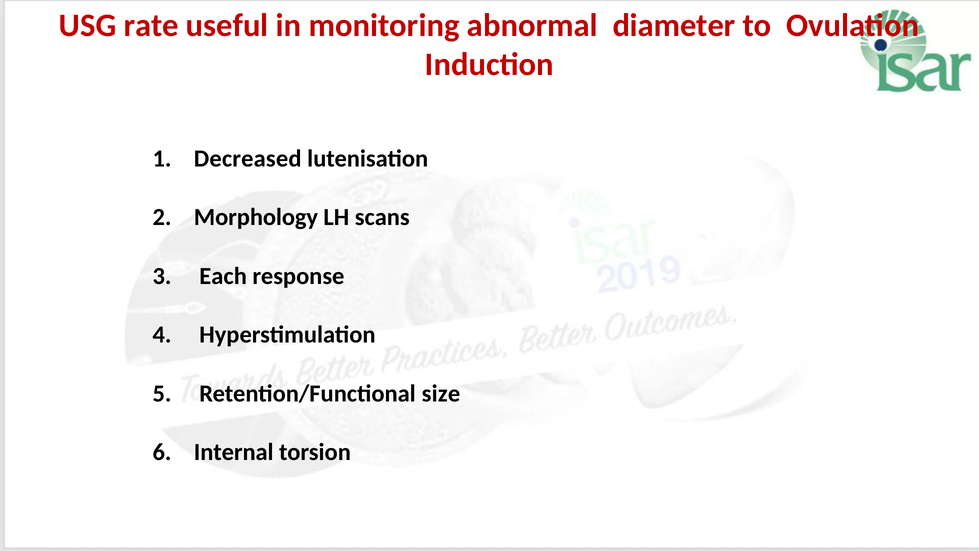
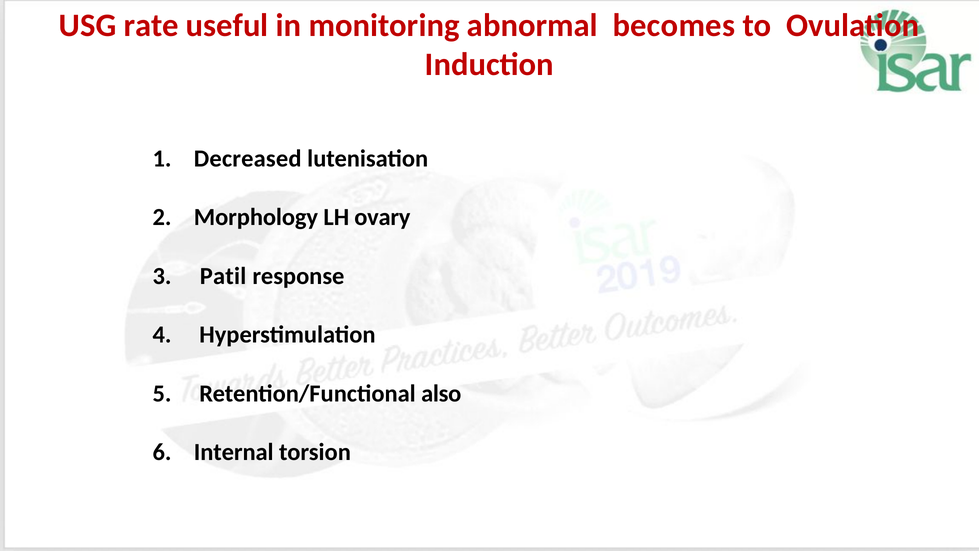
diameter: diameter -> becomes (674, 25)
scans: scans -> ovary (382, 217)
Each: Each -> Patil (223, 276)
size: size -> also (441, 393)
